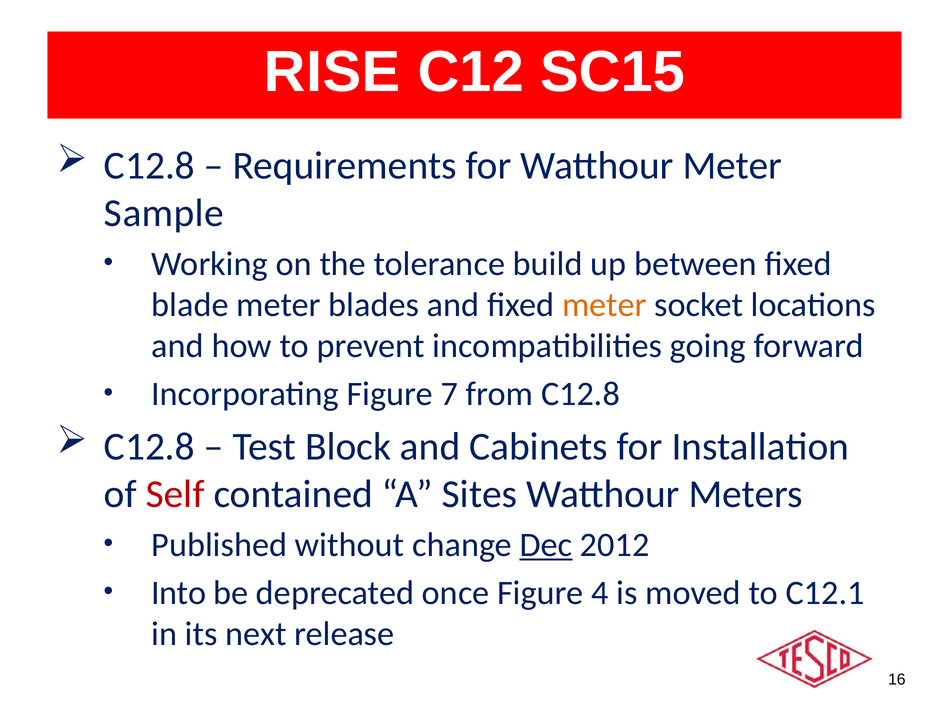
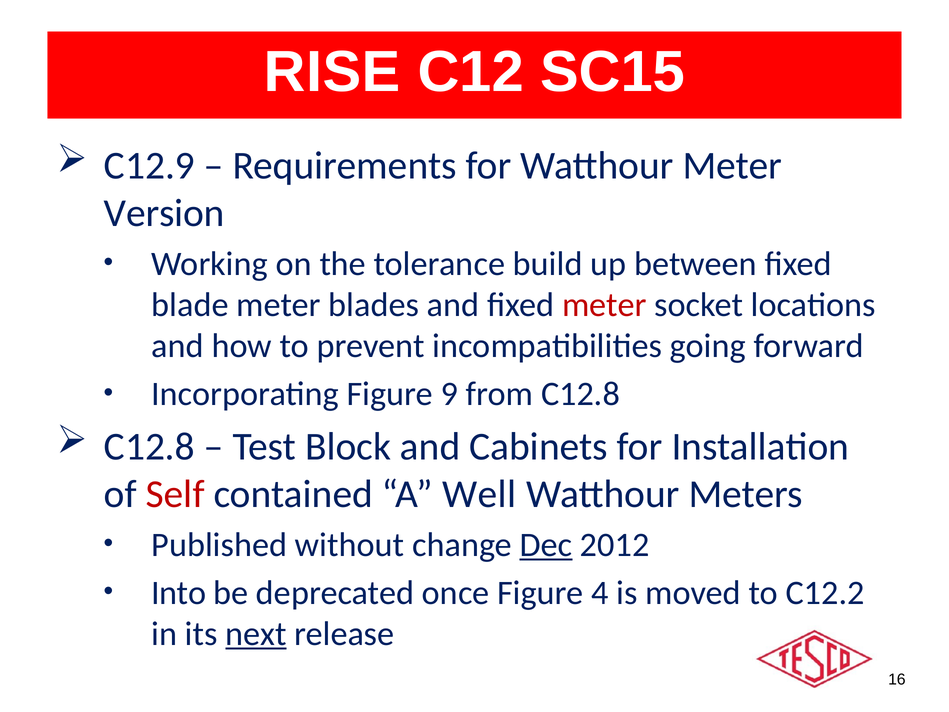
C12.8: C12.8 -> C12.9 (149, 166)
Sample: Sample -> Version (164, 213)
meter colour: orange -> red (604, 305)
7: 7 -> 9 (449, 394)
Sites: Sites -> Well (479, 494)
C12.1: C12.1 -> C12.2 (825, 593)
next underline: none -> present (256, 634)
